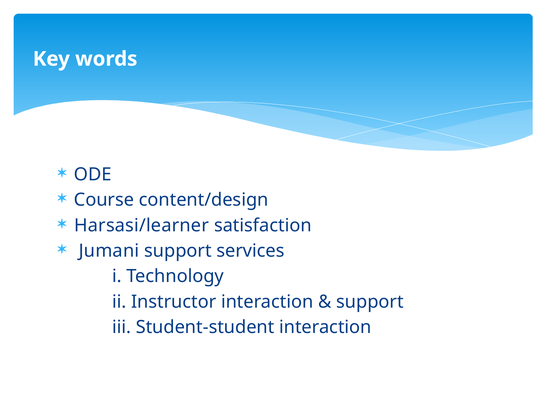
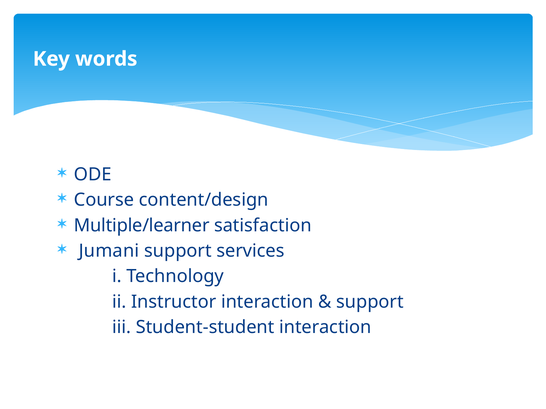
Harsasi/learner: Harsasi/learner -> Multiple/learner (142, 226)
